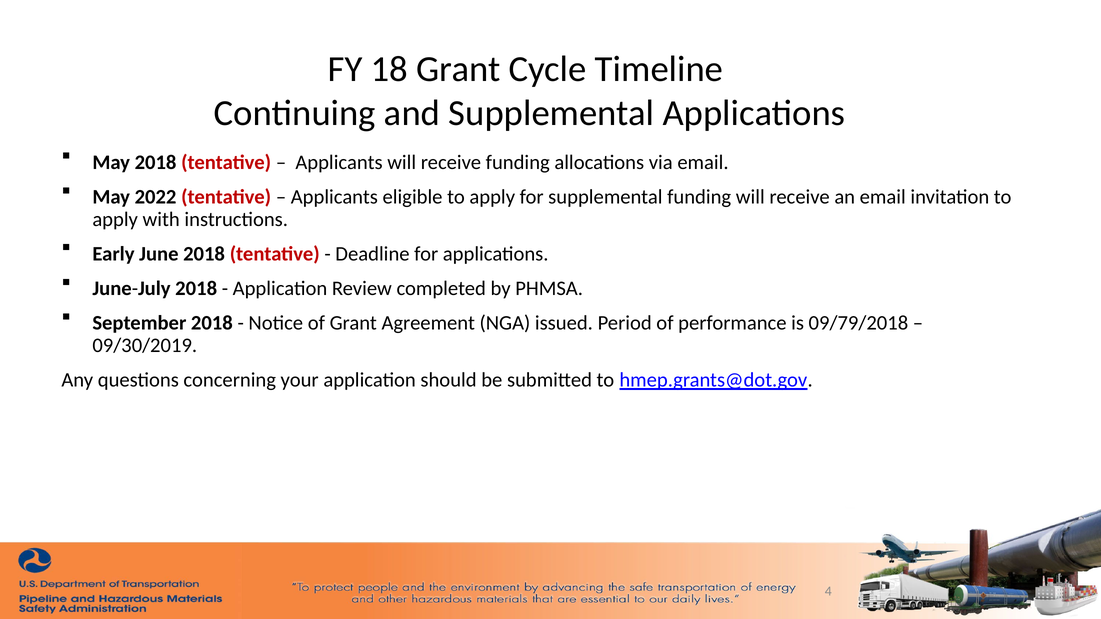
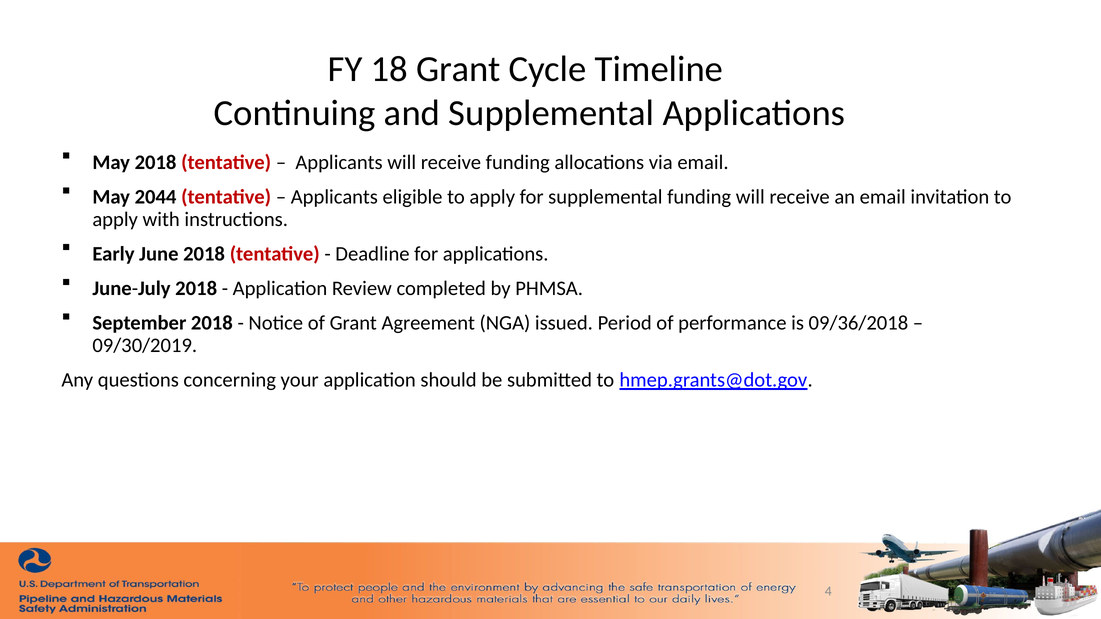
2022: 2022 -> 2044 (156, 197)
09/79/2018: 09/79/2018 -> 09/36/2018 (858, 323)
